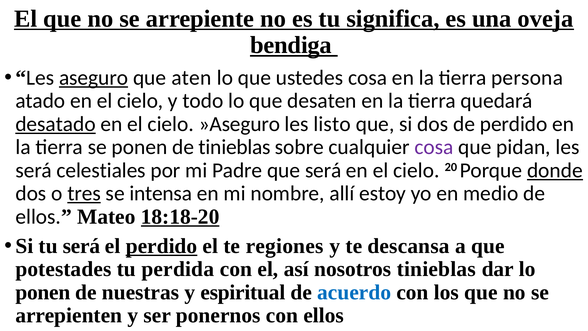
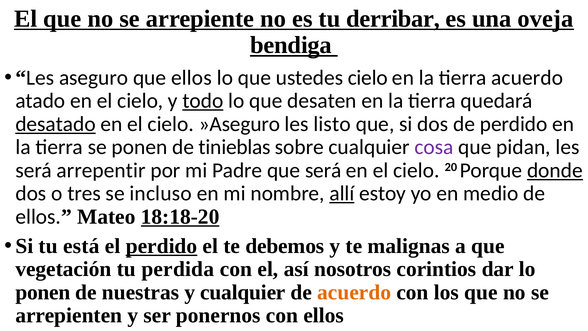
significa: significa -> derribar (393, 19)
aseguro underline: present -> none (94, 78)
que aten: aten -> ellos (191, 78)
ustedes cosa: cosa -> cielo (368, 78)
tierra persona: persona -> acuerdo (527, 78)
todo underline: none -> present (203, 101)
celestiales: celestiales -> arrepentir (101, 170)
tres underline: present -> none (84, 193)
intensa: intensa -> incluso (161, 193)
allí underline: none -> present (342, 193)
tu será: será -> está (81, 246)
regiones: regiones -> debemos (285, 246)
descansa: descansa -> malignas (409, 246)
potestades: potestades -> vegetación (63, 269)
nosotros tinieblas: tinieblas -> corintios (436, 269)
y espiritual: espiritual -> cualquier (243, 292)
acuerdo colour: blue -> orange (354, 292)
